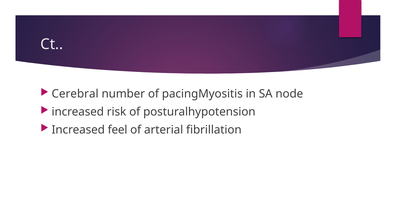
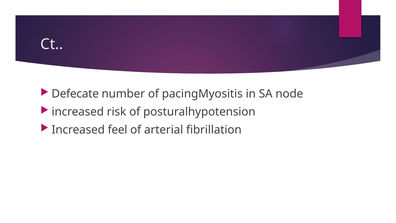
Cerebral: Cerebral -> Defecate (75, 94)
